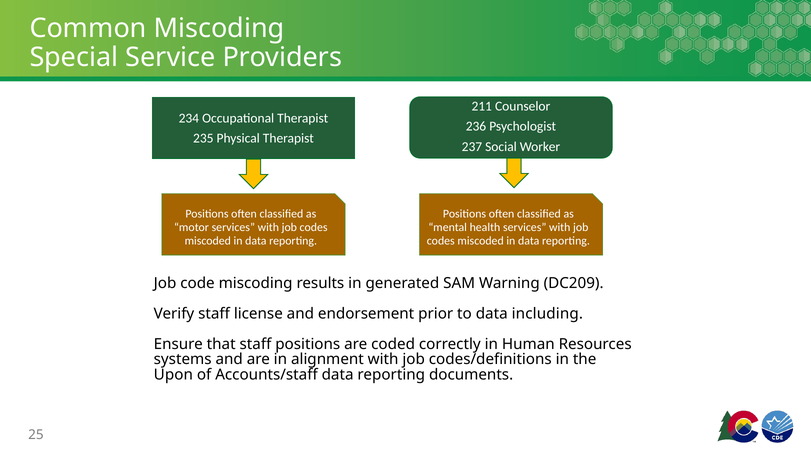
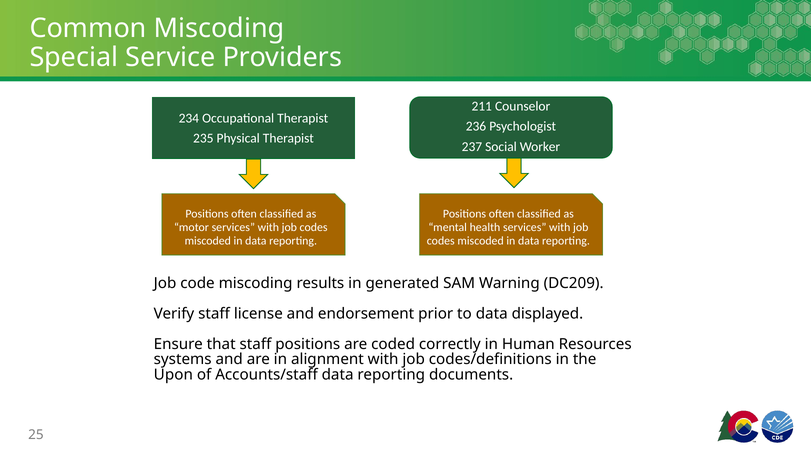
including: including -> displayed (547, 314)
